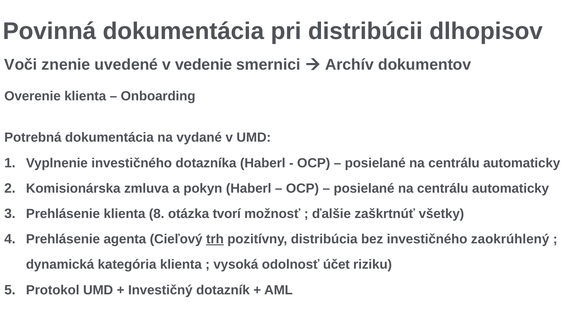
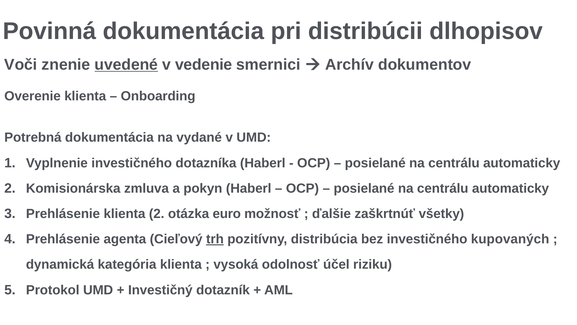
uvedené underline: none -> present (126, 65)
klienta 8: 8 -> 2 (157, 213)
tvorí: tvorí -> euro (227, 213)
zaokrúhlený: zaokrúhlený -> kupovaných (510, 239)
účet: účet -> účel (336, 264)
